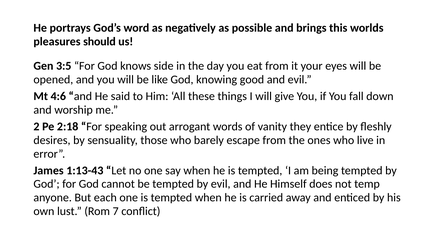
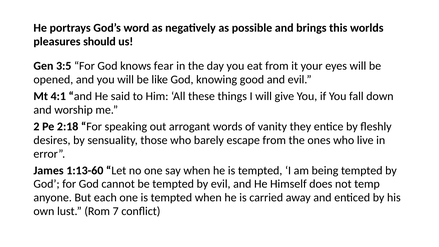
side: side -> fear (164, 66)
4:6: 4:6 -> 4:1 (58, 96)
1:13-43: 1:13-43 -> 1:13-60 (85, 170)
